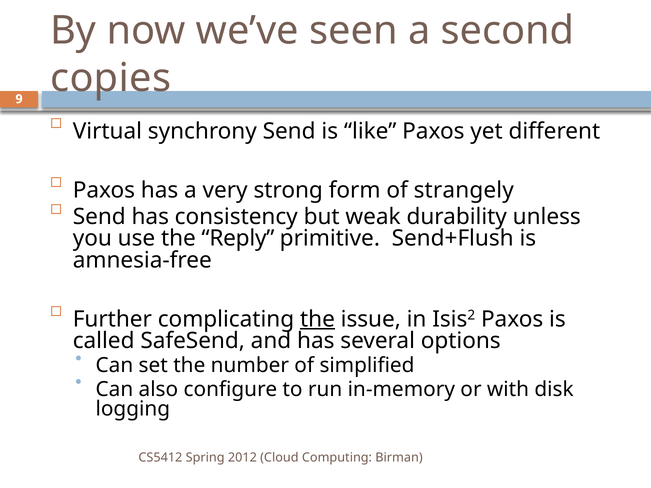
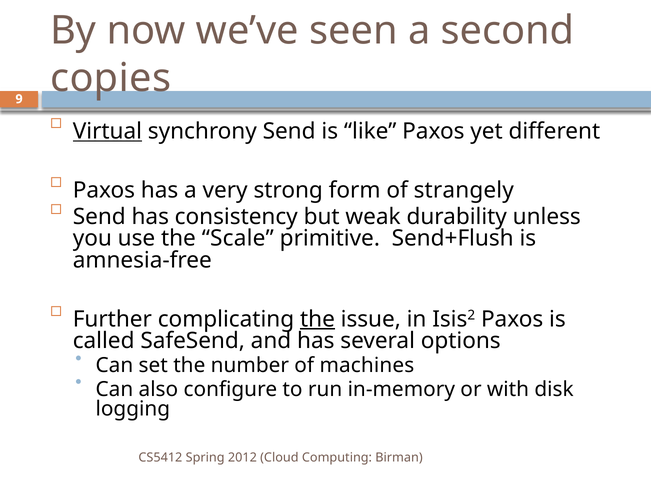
Virtual underline: none -> present (107, 131)
Reply: Reply -> Scale (238, 239)
simplified: simplified -> machines (367, 365)
